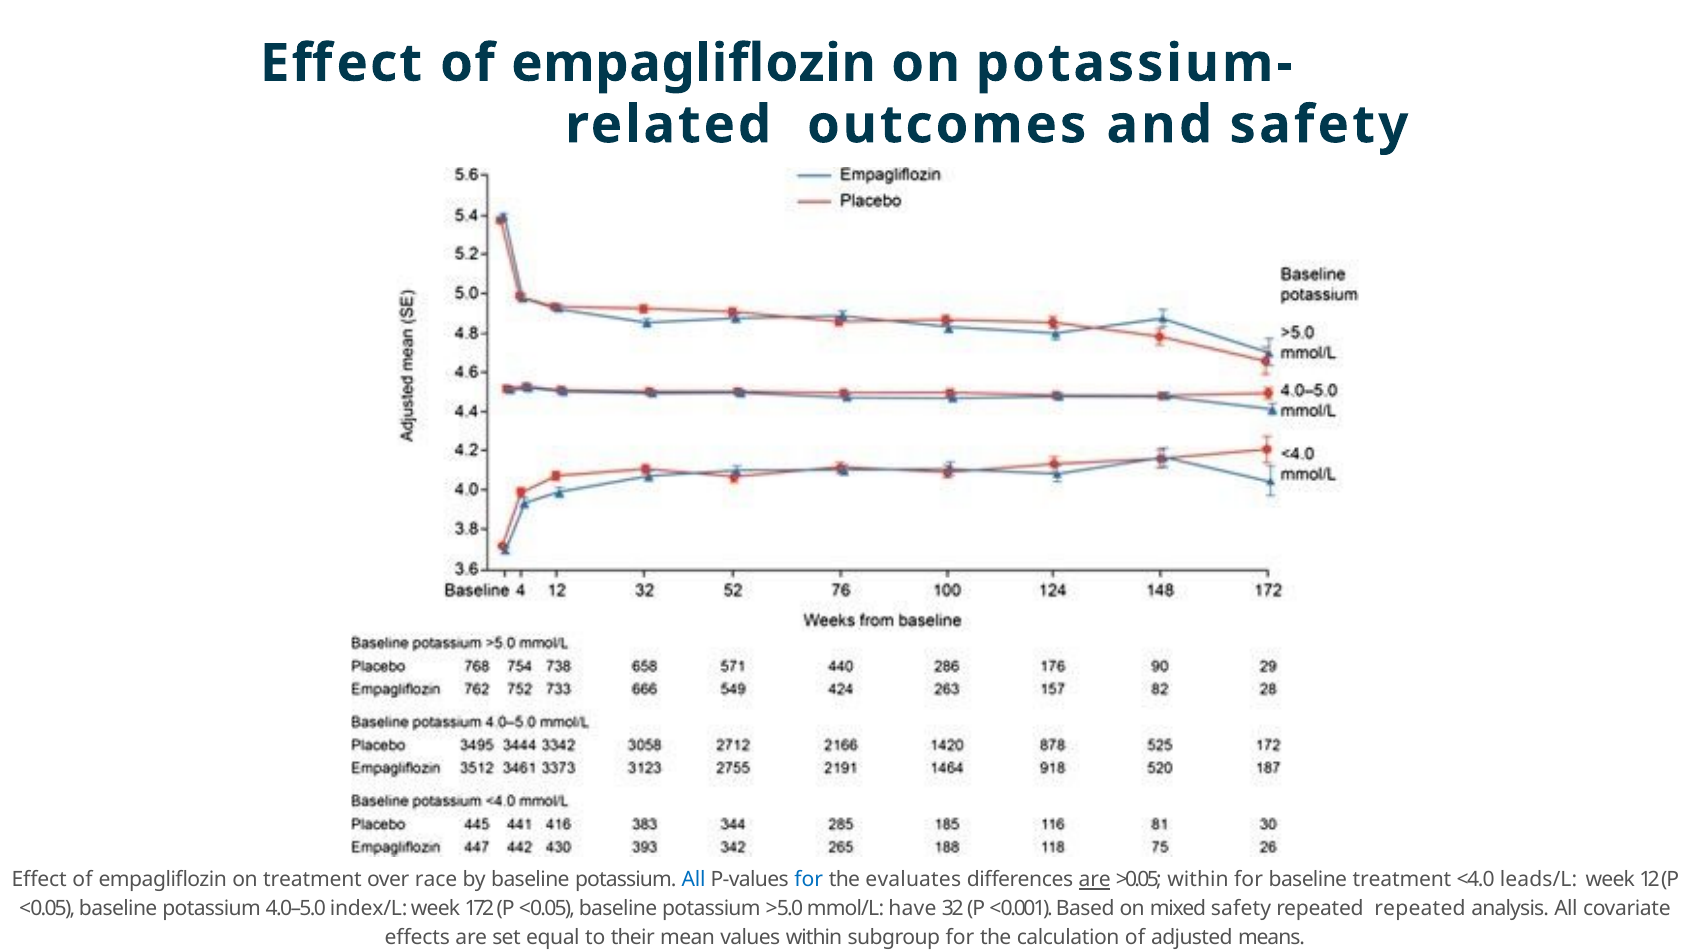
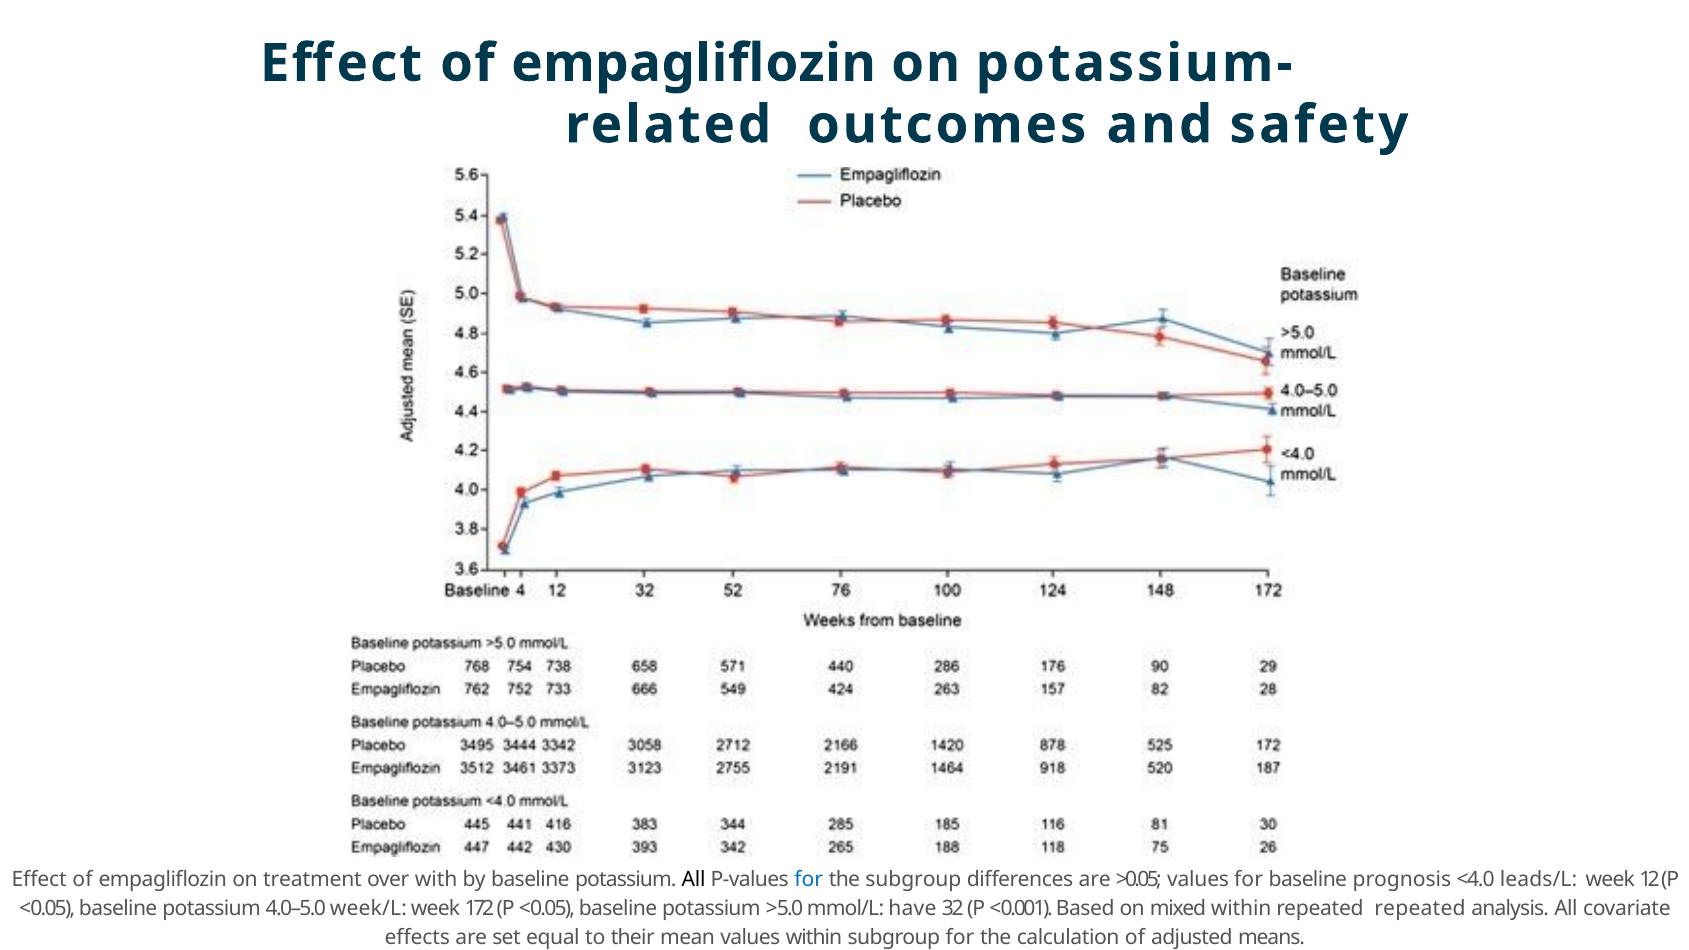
race: race -> with (436, 880)
All colour: blue -> black (694, 880)
the evaluates: evaluates -> subgroup (913, 880)
are underline: present -> none (1095, 880)
>0.05 within: within -> values (1198, 880)
baseline treatment: treatment -> prognosis (1402, 880)
index/L: index/L -> week/L (368, 909)
mixed safety: safety -> within (1241, 909)
